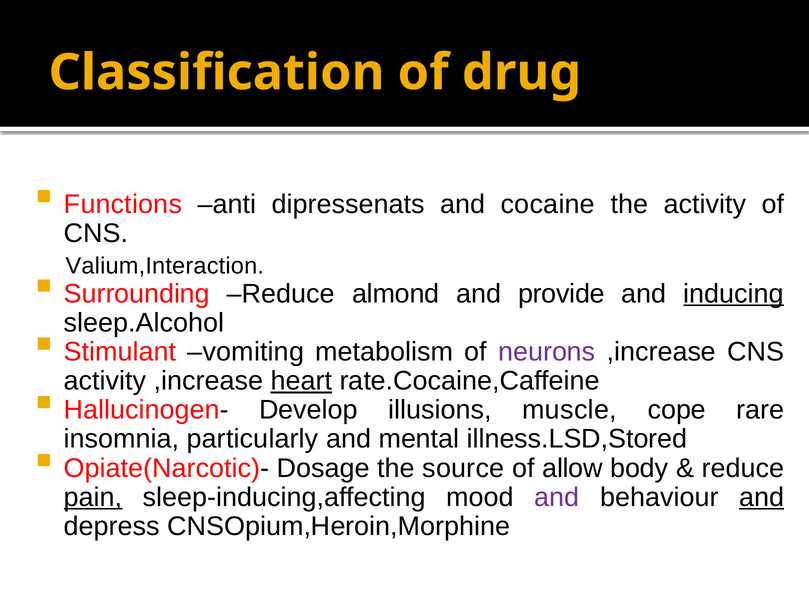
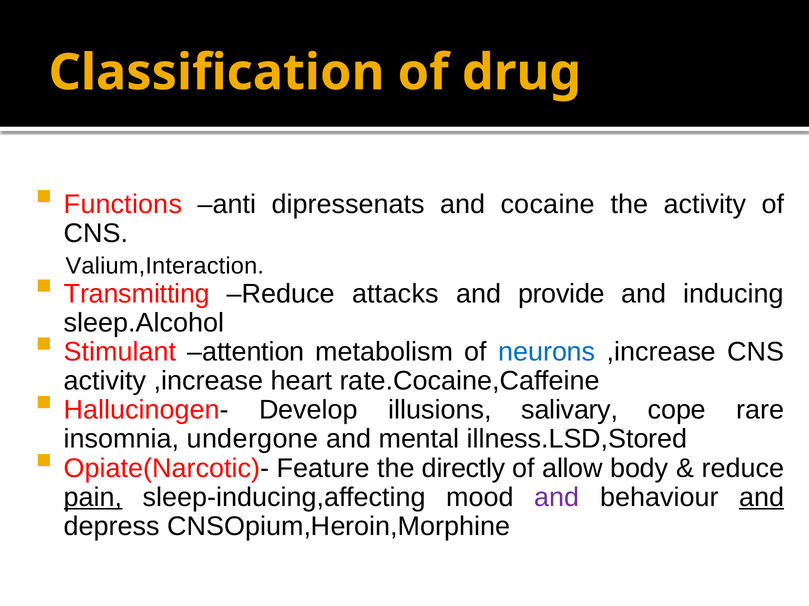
Surrounding: Surrounding -> Transmitting (137, 294)
almond: almond -> attacks (395, 294)
inducing underline: present -> none (734, 294)
vomiting: vomiting -> attention (246, 352)
neurons colour: purple -> blue (547, 352)
heart underline: present -> none (301, 381)
muscle: muscle -> salivary (570, 411)
particularly: particularly -> undergone (253, 440)
Dosage: Dosage -> Feature (323, 469)
source: source -> directly (464, 469)
